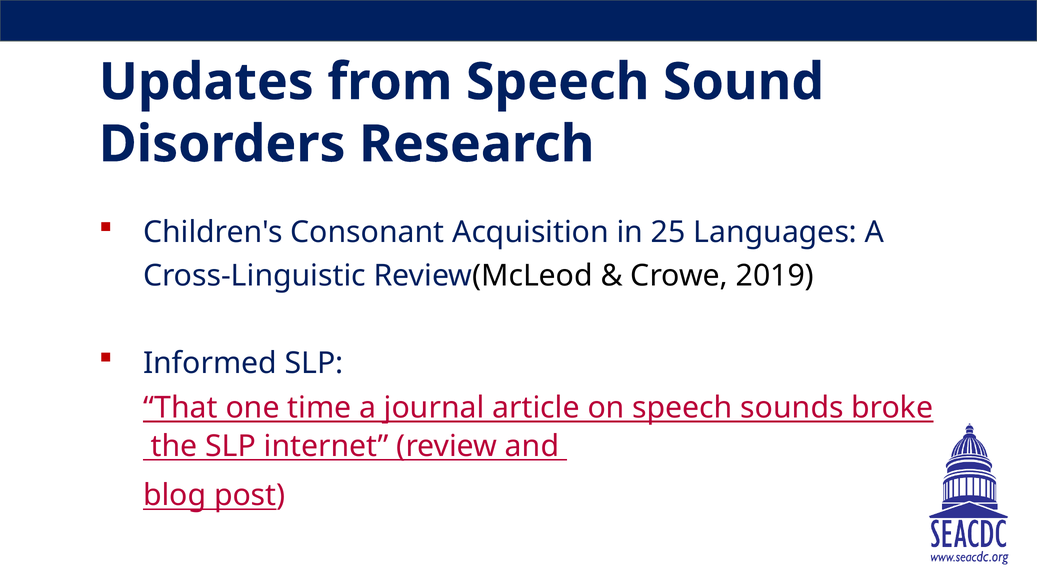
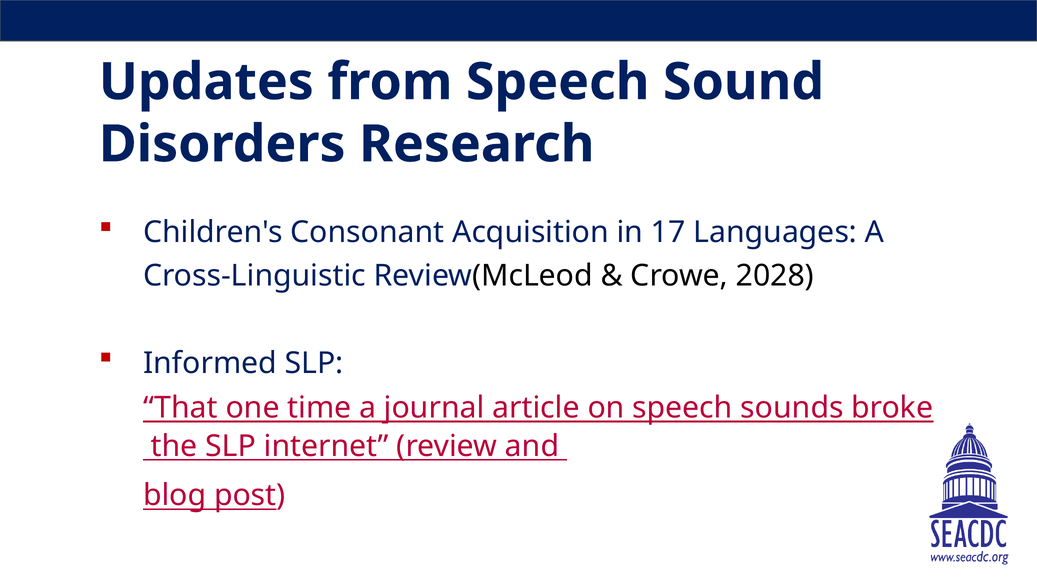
25: 25 -> 17 (668, 233)
2019: 2019 -> 2028 (775, 276)
